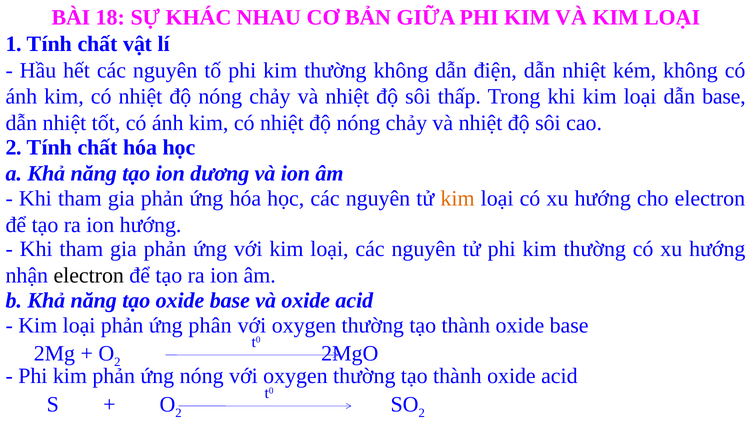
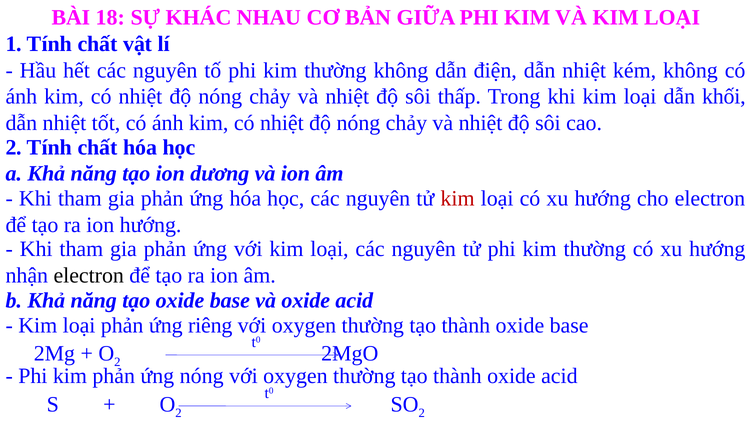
dẫn base: base -> khối (724, 97)
kim colour: orange -> red (457, 199)
phân: phân -> riêng (210, 325)
